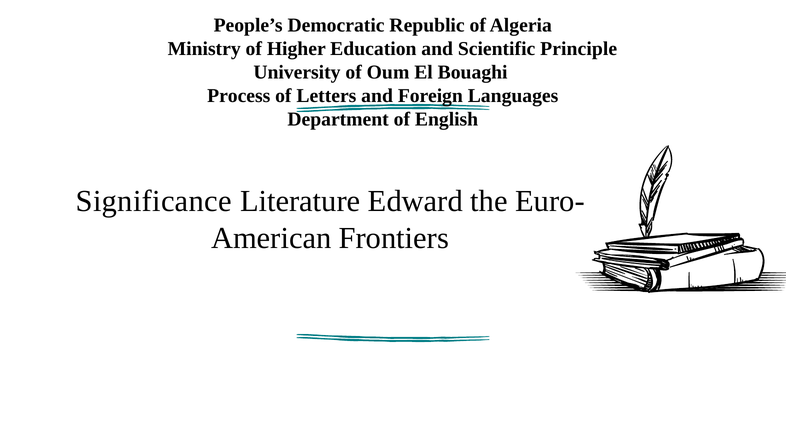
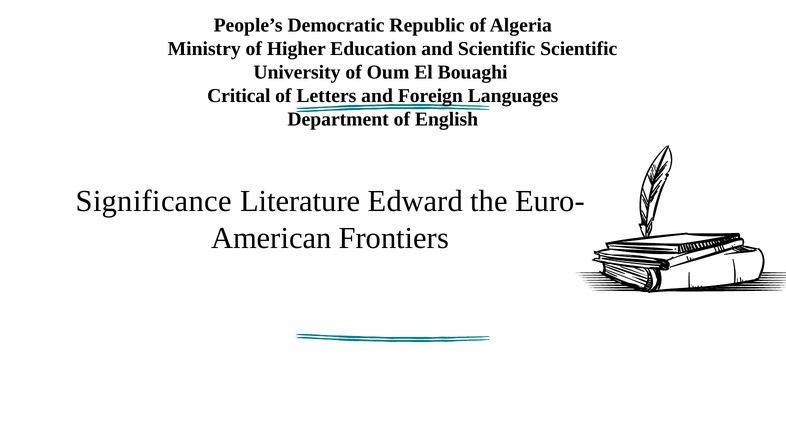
Scientific Principle: Principle -> Scientific (579, 49)
Process: Process -> Critical (239, 96)
